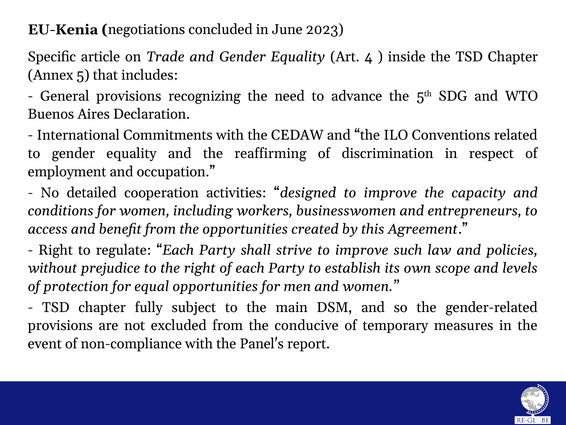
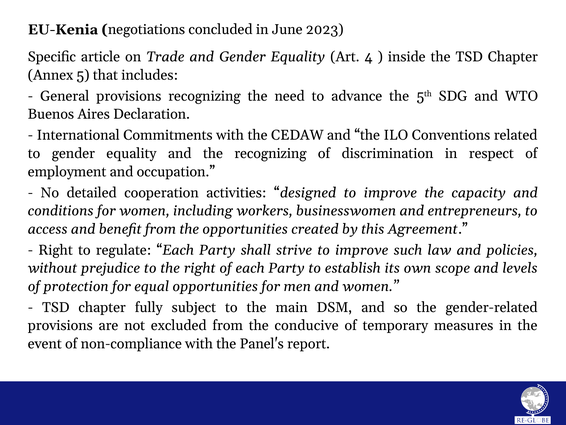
the reaffirming: reaffirming -> recognizing (270, 153)
